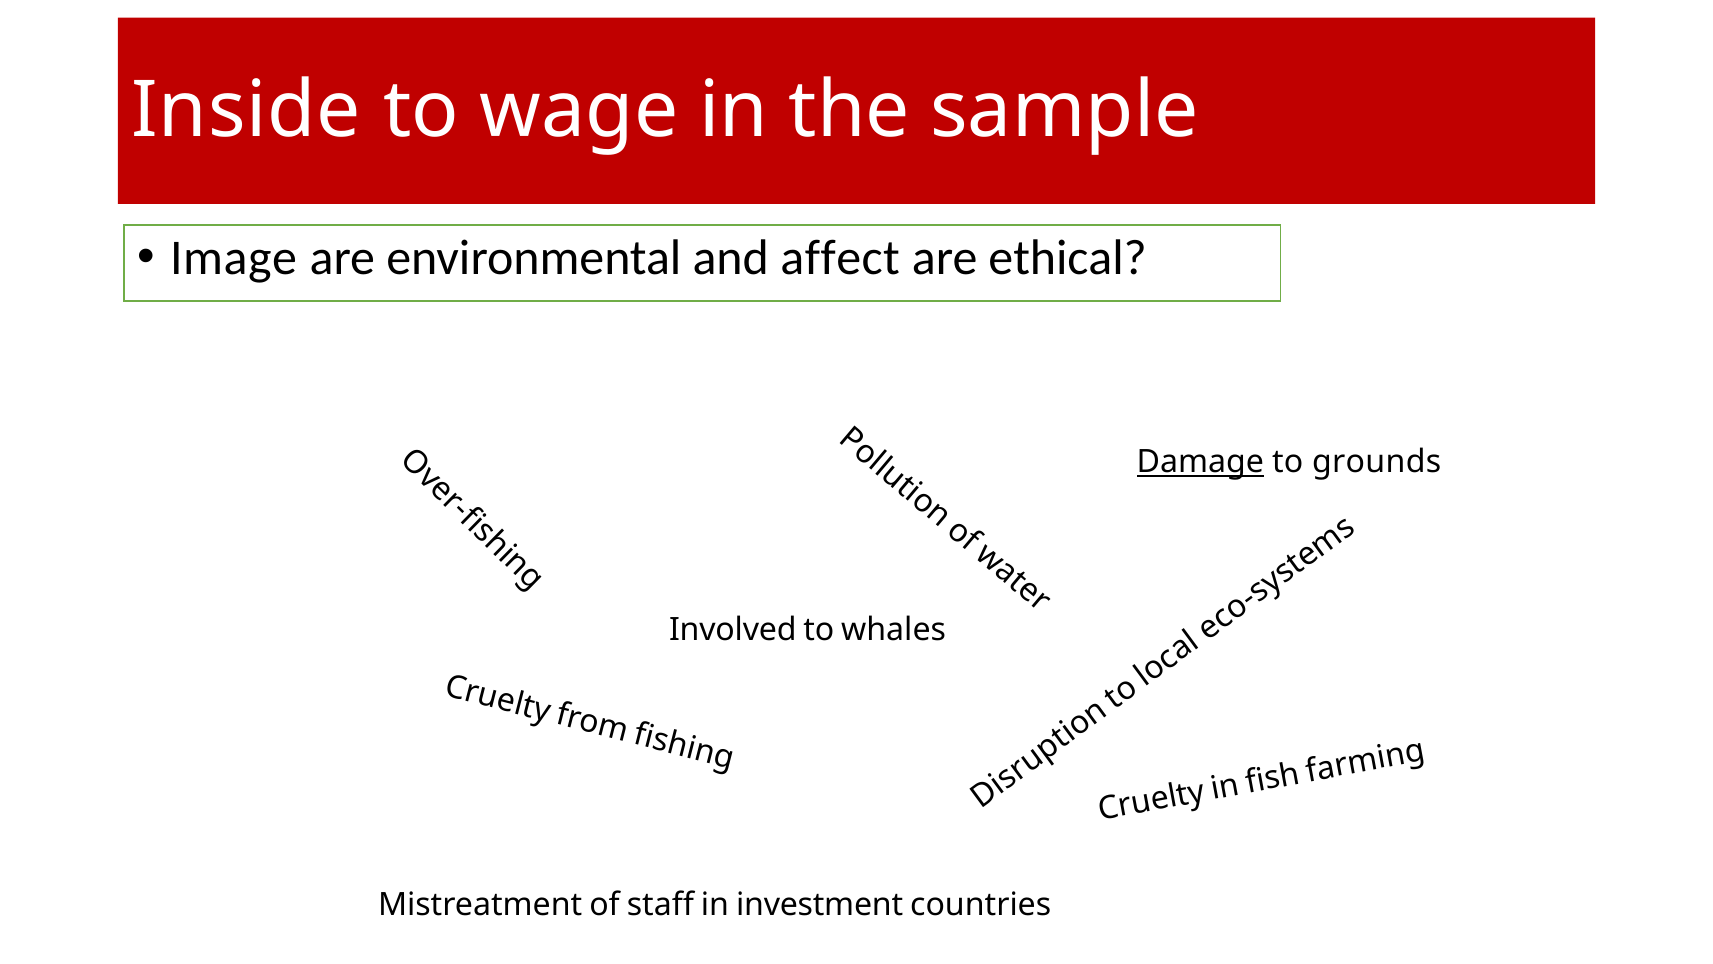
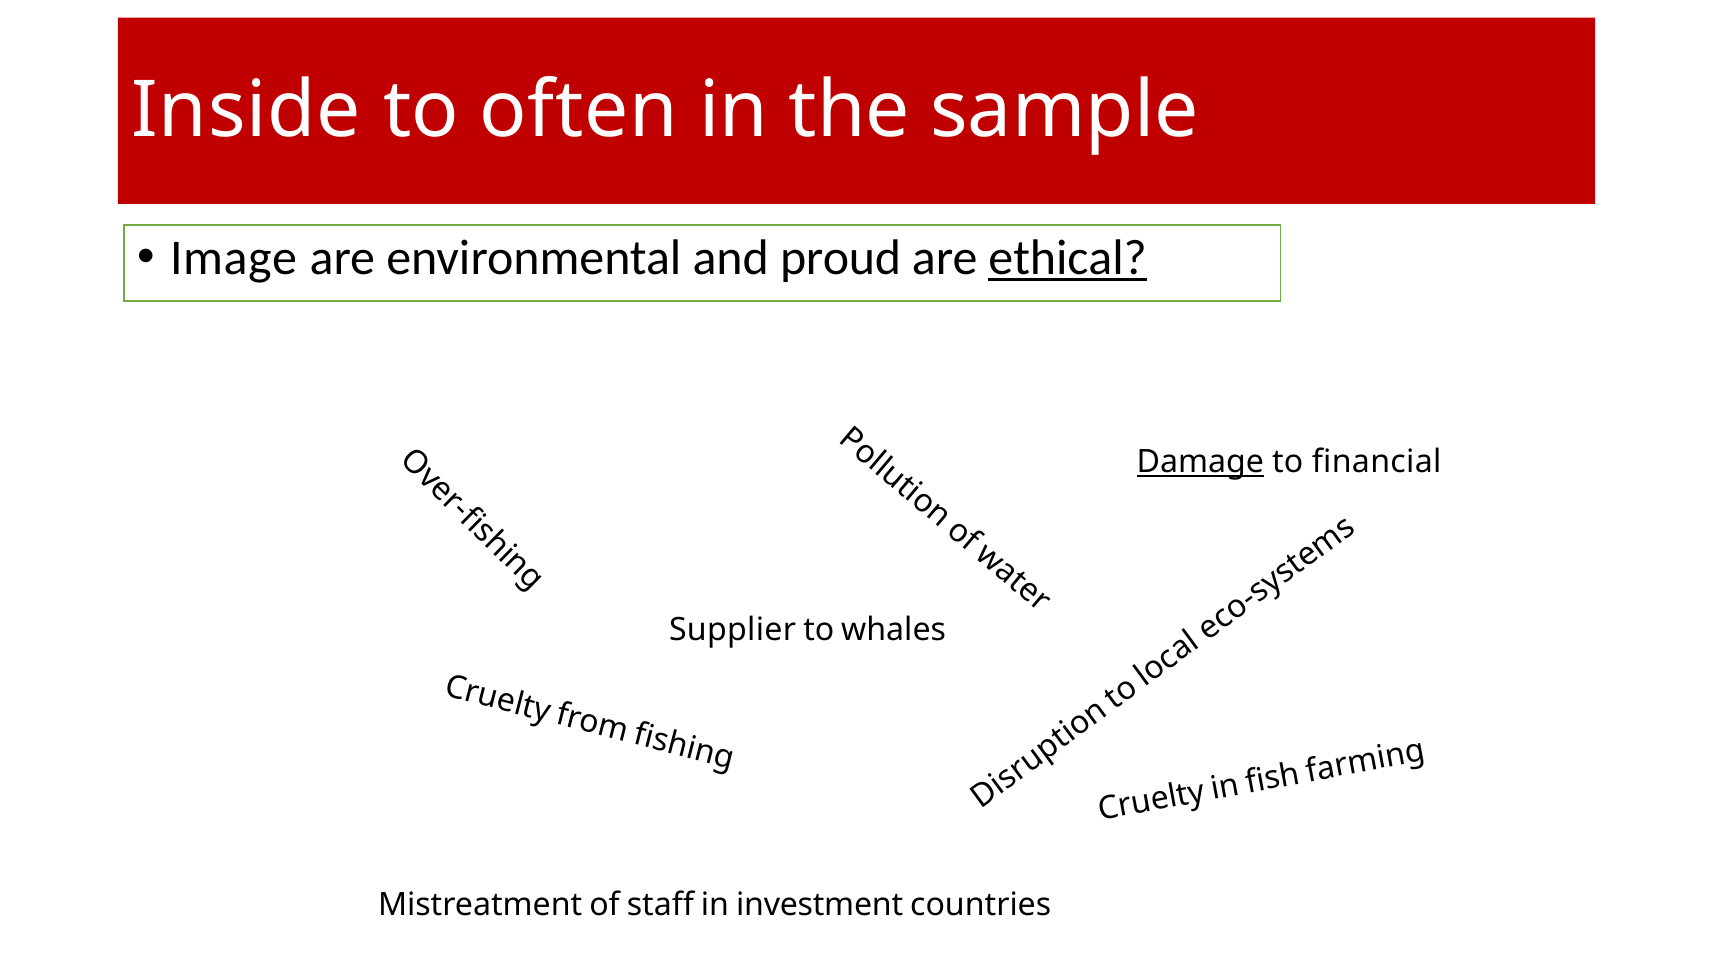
wage: wage -> often (579, 110)
affect: affect -> proud (841, 258)
ethical underline: none -> present (1068, 258)
grounds: grounds -> financial (1377, 462)
Involved: Involved -> Supplier (733, 629)
